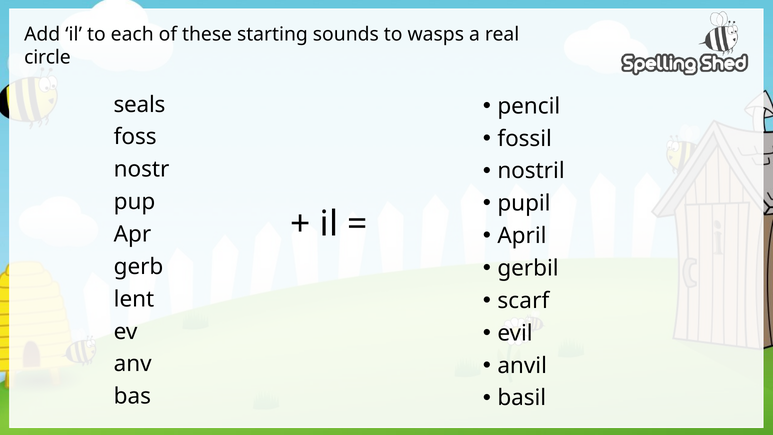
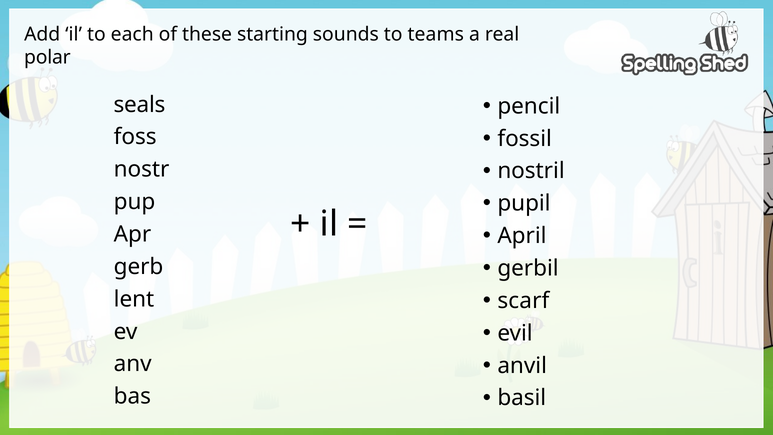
wasps: wasps -> teams (436, 34)
circle: circle -> polar (47, 57)
